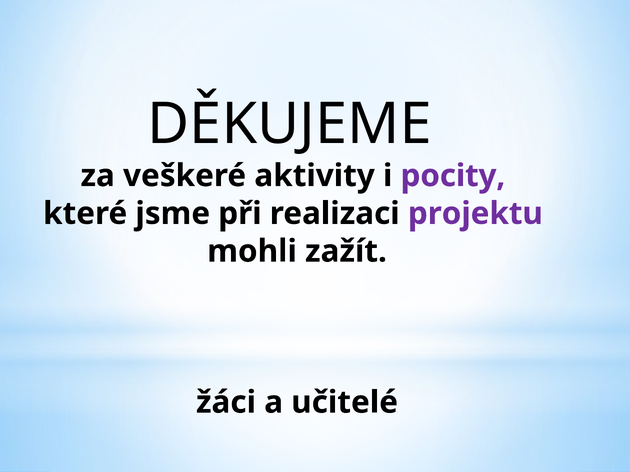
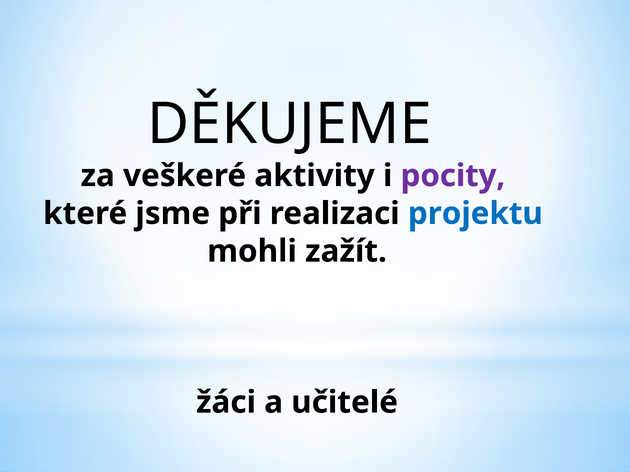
projektu colour: purple -> blue (475, 214)
